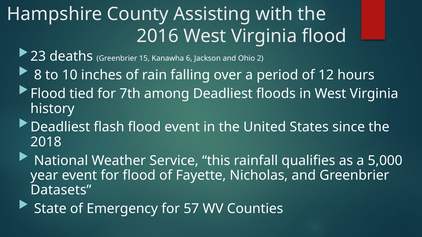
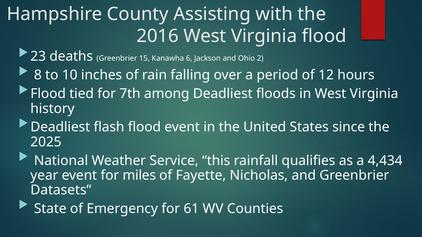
2018: 2018 -> 2025 (46, 142)
5,000: 5,000 -> 4,434 (385, 161)
for flood: flood -> miles (139, 175)
57: 57 -> 61 (191, 209)
